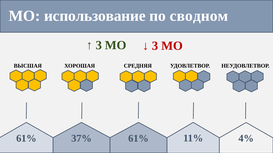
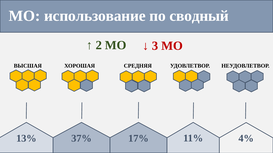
сводном: сводном -> сводный (199, 16)
3: 3 -> 2 (99, 45)
61%: 61% -> 13% (26, 139)
37% 61%: 61% -> 17% (138, 139)
